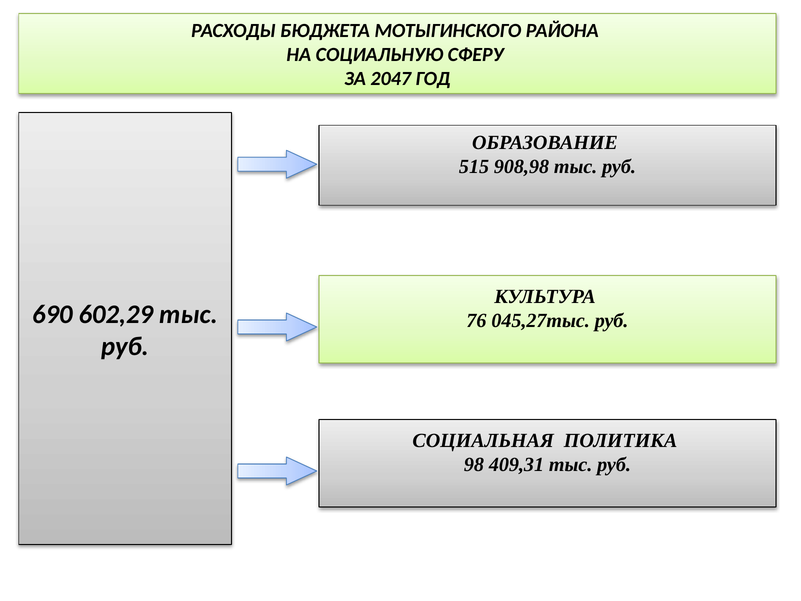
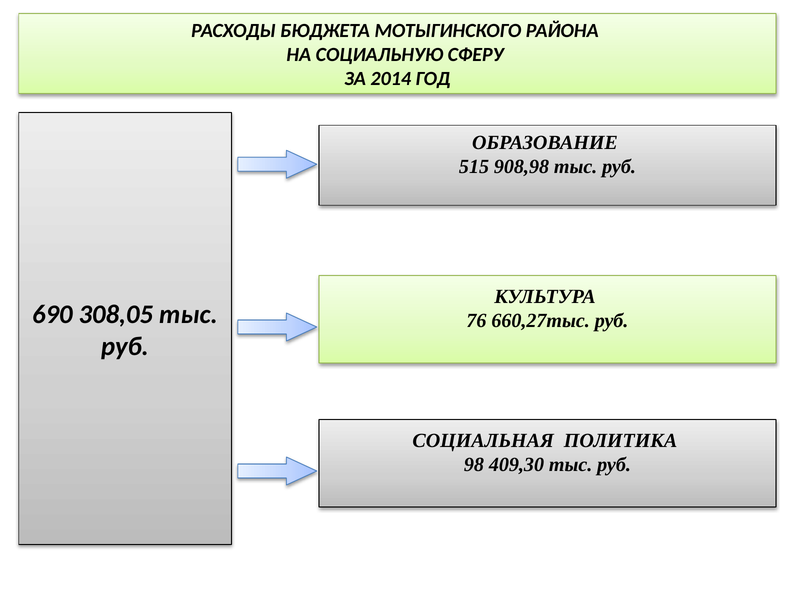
2047: 2047 -> 2014 (391, 79)
602,29: 602,29 -> 308,05 (116, 314)
045,27тыс: 045,27тыс -> 660,27тыс (541, 321)
409,31: 409,31 -> 409,30 (516, 464)
